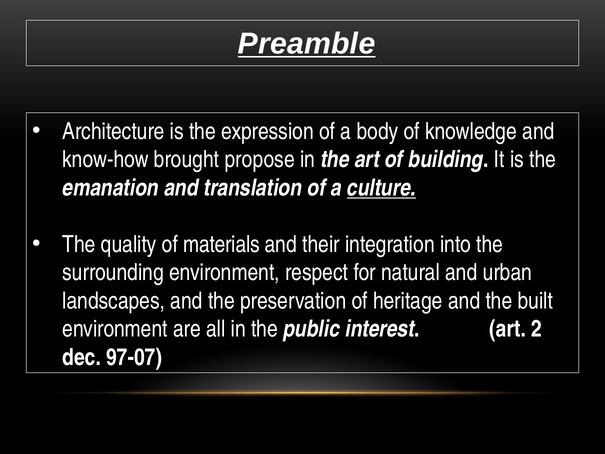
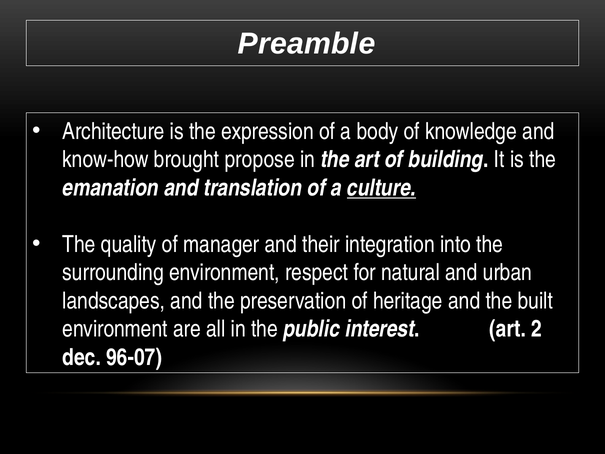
Preamble underline: present -> none (307, 44)
materials: materials -> manager (221, 244)
97-07: 97-07 -> 96-07 (134, 357)
